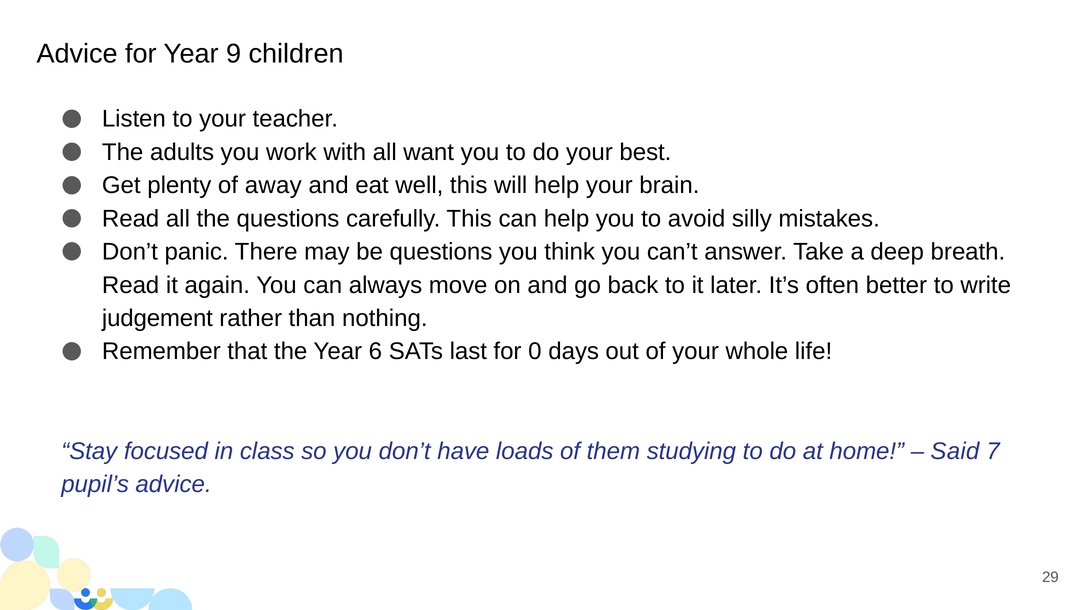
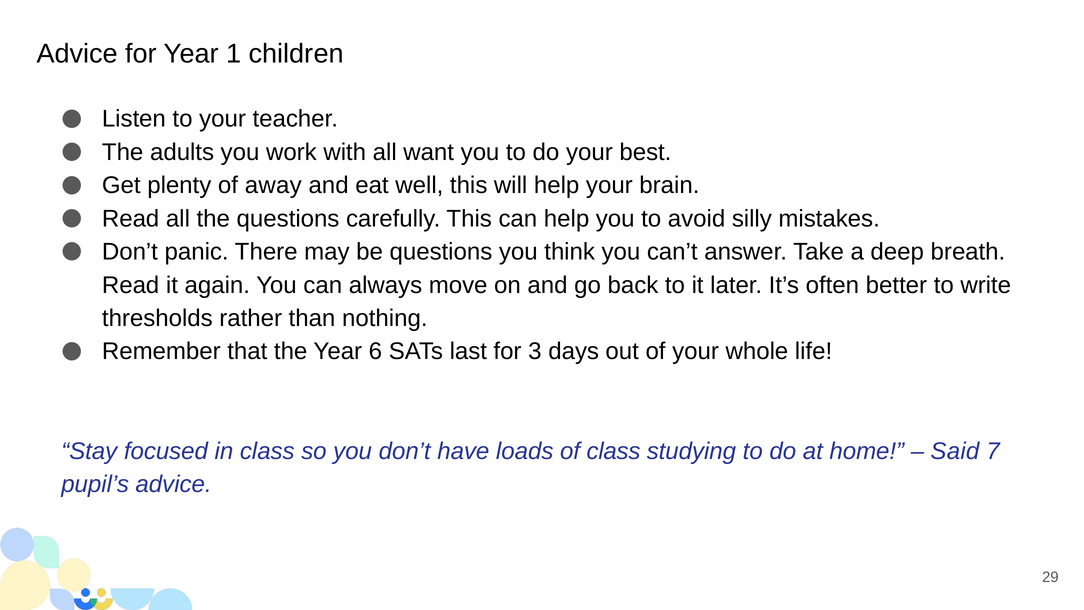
9: 9 -> 1 (234, 54)
judgement: judgement -> thresholds (157, 318)
0: 0 -> 3 (535, 351)
of them: them -> class (614, 451)
